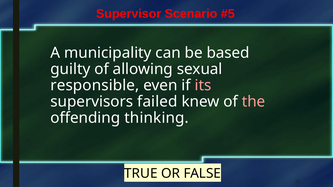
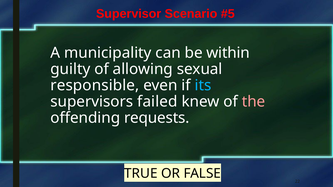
based: based -> within (228, 53)
its colour: pink -> light blue (203, 85)
thinking: thinking -> requests (157, 118)
